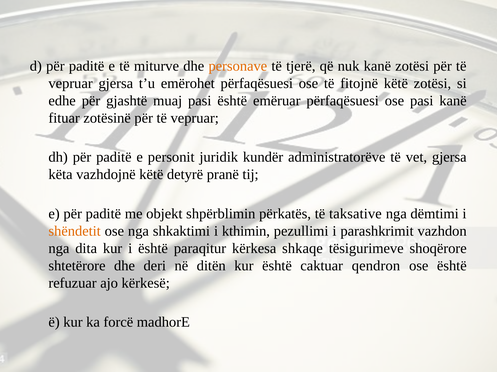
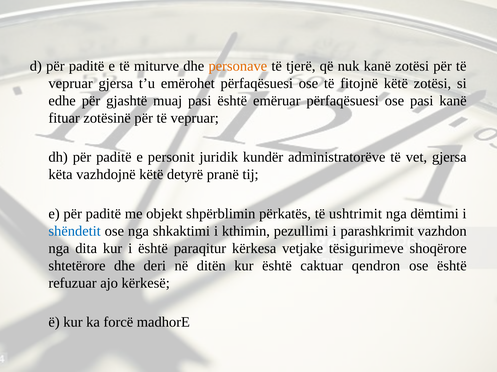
taksative: taksative -> ushtrimit (355, 214)
shëndetit colour: orange -> blue (75, 231)
shkaqe: shkaqe -> vetjake (303, 249)
